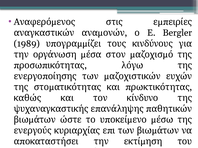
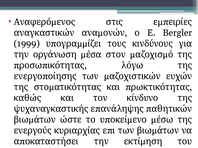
1989: 1989 -> 1999 (27, 44)
